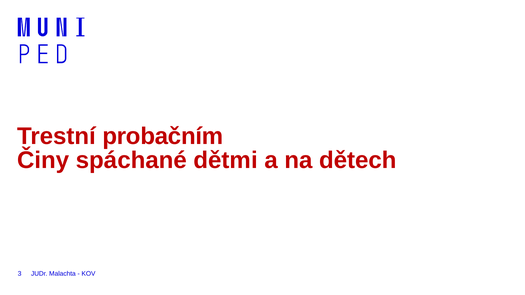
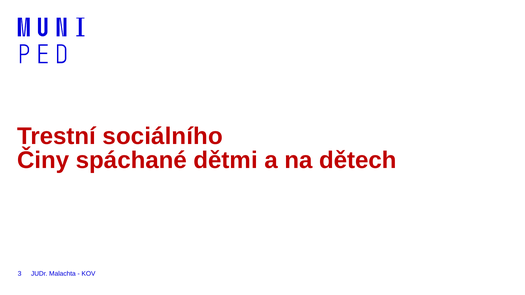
probačním: probačním -> sociálního (163, 136)
